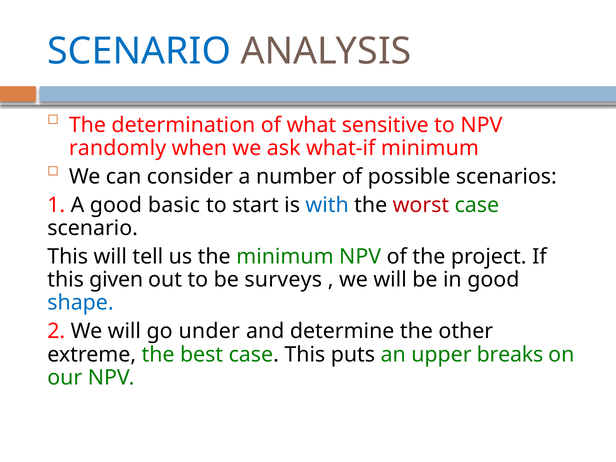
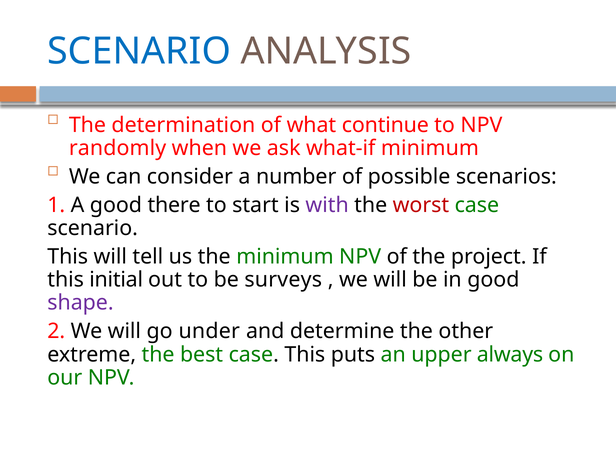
sensitive: sensitive -> continue (385, 125)
basic: basic -> there (174, 205)
with colour: blue -> purple (327, 205)
given: given -> initial (116, 280)
shape colour: blue -> purple (80, 303)
breaks: breaks -> always (510, 354)
